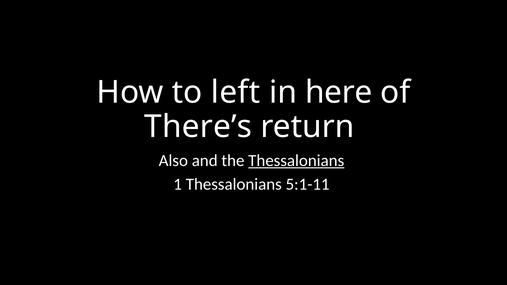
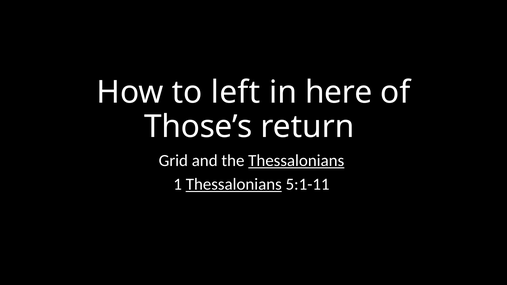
There’s: There’s -> Those’s (198, 127)
Also: Also -> Grid (173, 161)
Thessalonians underline: none -> present (234, 184)
